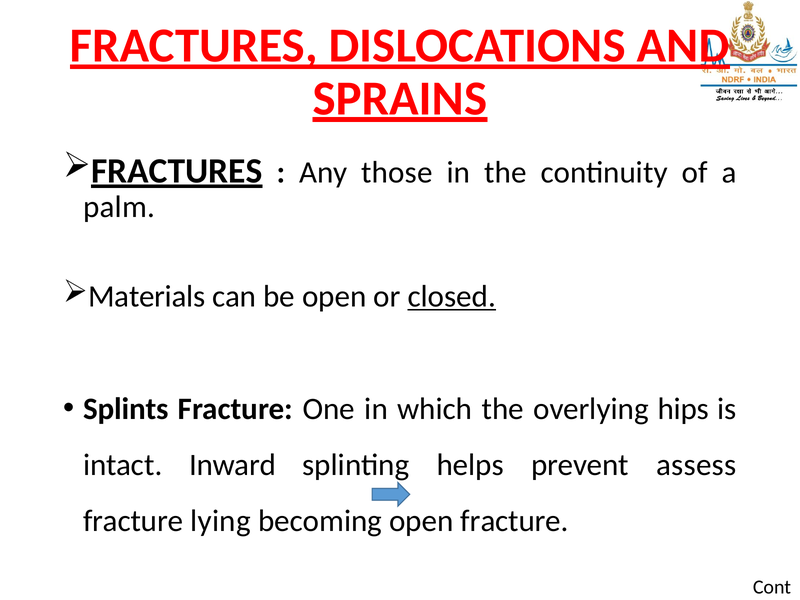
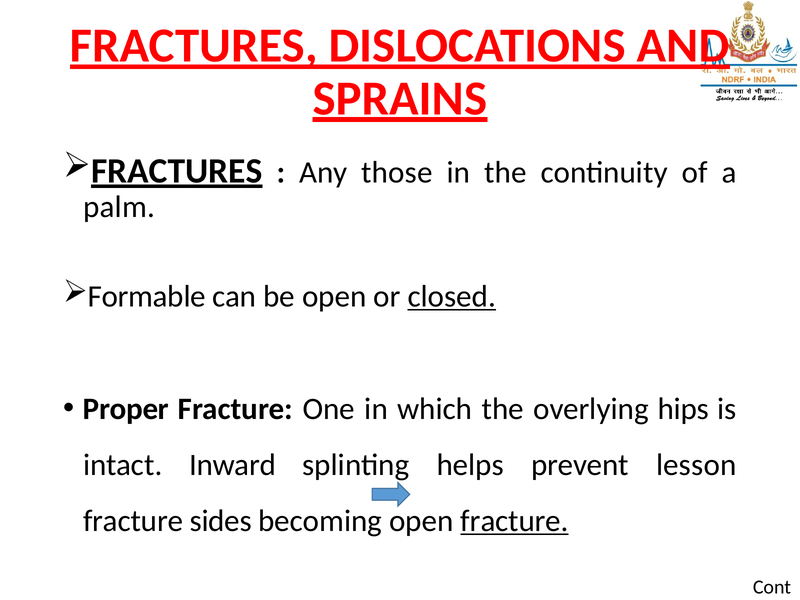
Materials: Materials -> Formable (147, 296)
Splints: Splints -> Proper (126, 409)
assess: assess -> lesson (696, 465)
lying: lying -> sides (221, 521)
fracture underline: none -> present (515, 521)
